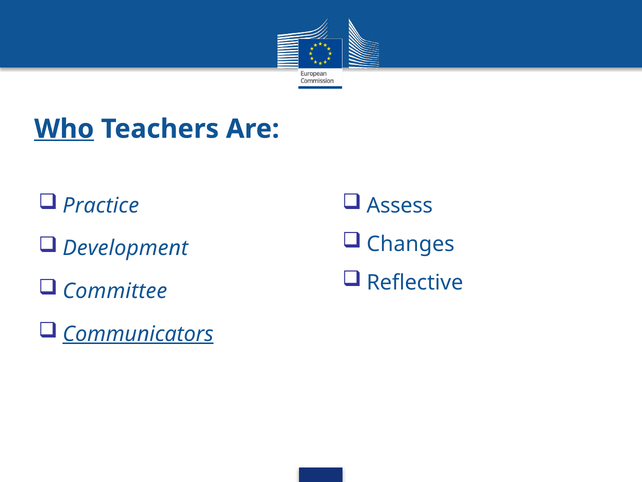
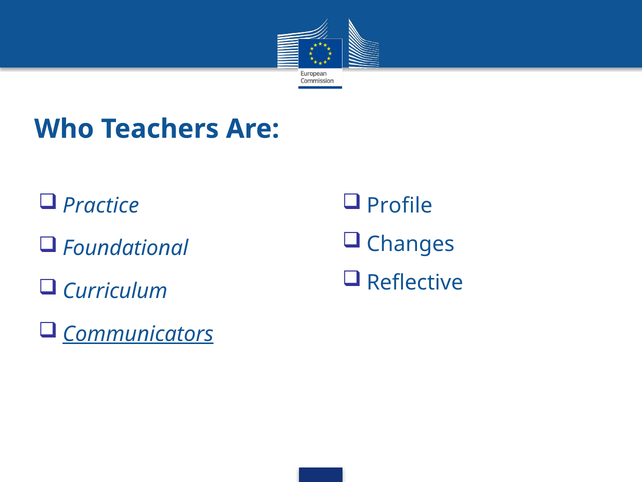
Who underline: present -> none (64, 129)
Assess: Assess -> Profile (400, 205)
Development: Development -> Foundational (125, 248)
Committee: Committee -> Curriculum (115, 291)
